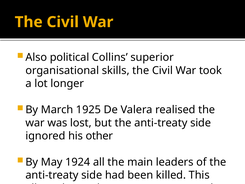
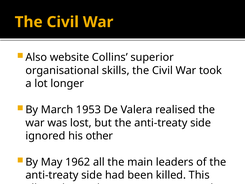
political: political -> website (70, 57)
1925: 1925 -> 1953 (88, 110)
1924: 1924 -> 1962 (78, 162)
